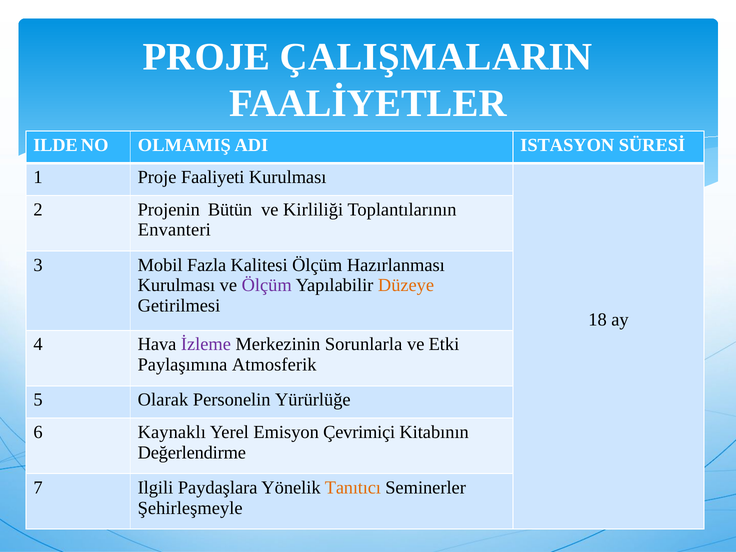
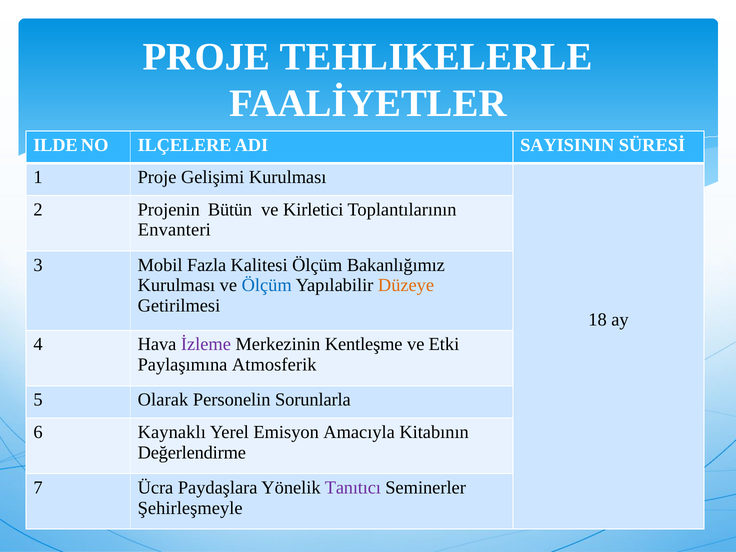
ÇALIŞMALARIN: ÇALIŞMALARIN -> TEHLIKELERLE (436, 57)
OLMAMIŞ: OLMAMIŞ -> ILÇELERE (185, 145)
ISTASYON: ISTASYON -> SAYISININ (567, 145)
Faaliyeti: Faaliyeti -> Gelişimi (213, 177)
Kirliliği: Kirliliği -> Kirletici (313, 209)
Hazırlanması: Hazırlanması -> Bakanlığımız (396, 265)
Ölçüm colour: purple -> blue (267, 285)
Sorunlarla: Sorunlarla -> Kentleşme (364, 344)
Yürürlüğe: Yürürlüğe -> Sorunlarla (313, 400)
Çevrimiçi: Çevrimiçi -> Amacıyla (359, 432)
Ilgili: Ilgili -> Ücra (155, 488)
Tanıtıcı colour: orange -> purple (353, 488)
